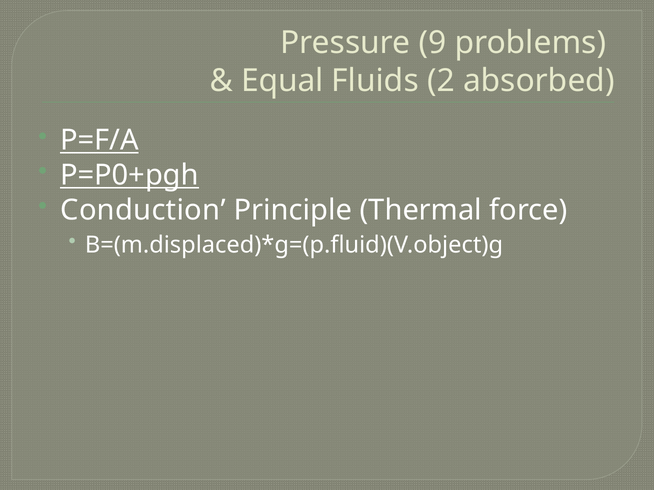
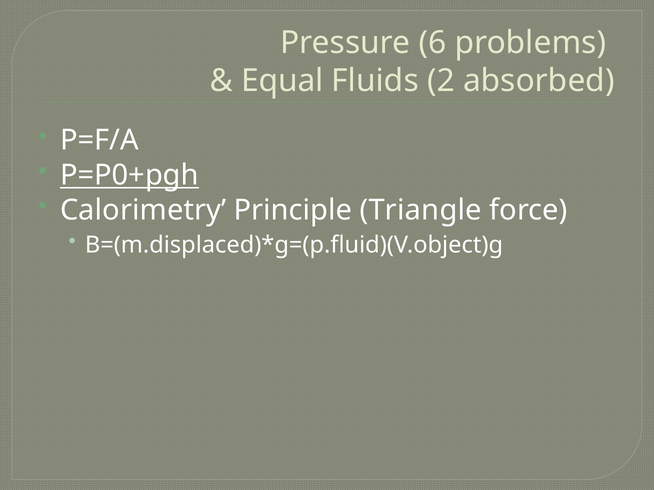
9: 9 -> 6 (432, 43)
P=F/A underline: present -> none (99, 140)
Conduction: Conduction -> Calorimetry (143, 210)
Thermal: Thermal -> Triangle (421, 210)
